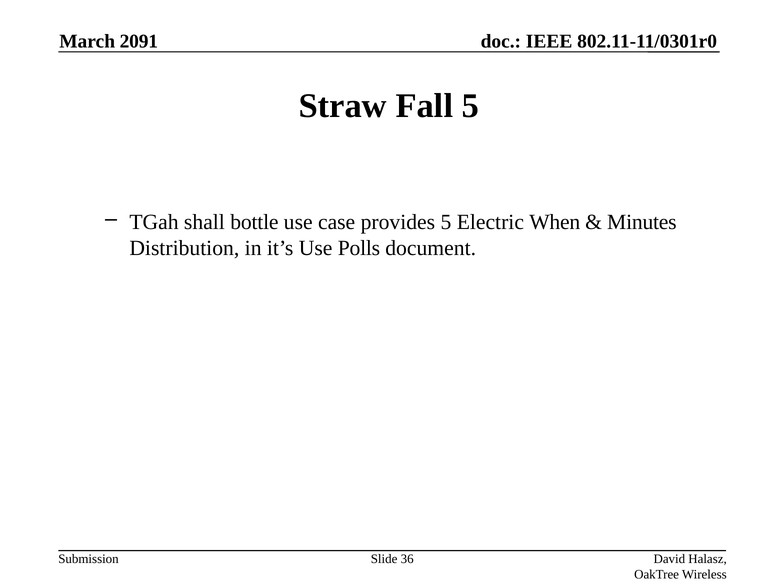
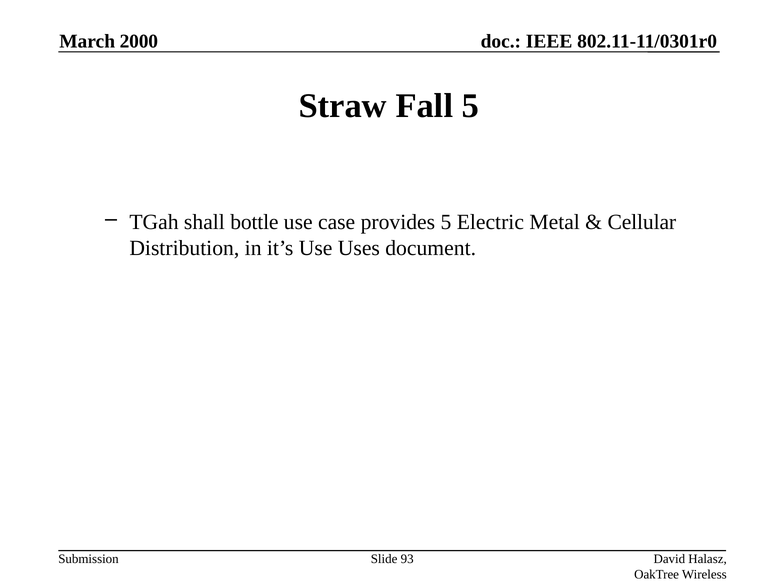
2091: 2091 -> 2000 (139, 42)
When: When -> Metal (555, 222)
Minutes: Minutes -> Cellular (642, 222)
Polls: Polls -> Uses (359, 248)
36: 36 -> 93 (407, 560)
